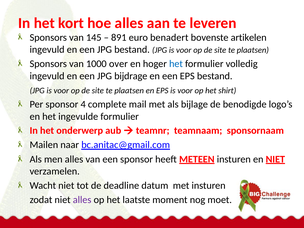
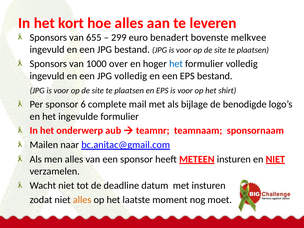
145: 145 -> 655 (94, 37)
891: 891 -> 299 (119, 37)
artikelen: artikelen -> melkvee (249, 37)
JPG bijdrage: bijdrage -> volledig (131, 76)
4: 4 -> 6 (83, 104)
alles colour: purple -> orange (82, 200)
